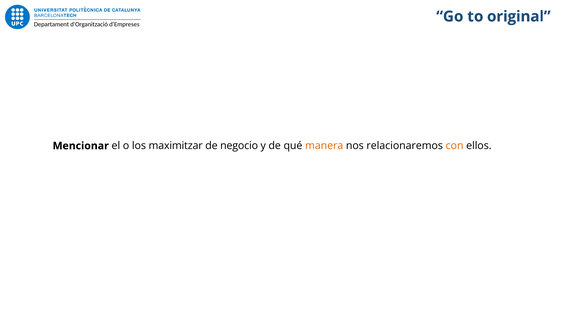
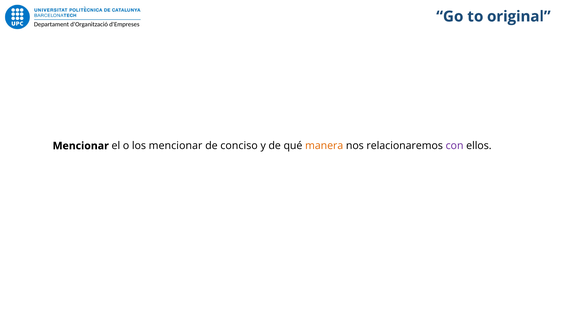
los maximitzar: maximitzar -> mencionar (176, 146)
negocio: negocio -> conciso (239, 146)
con colour: orange -> purple (455, 146)
